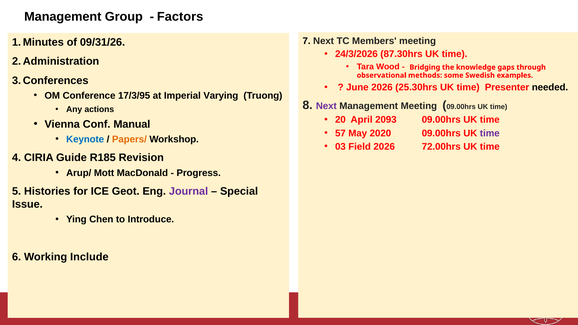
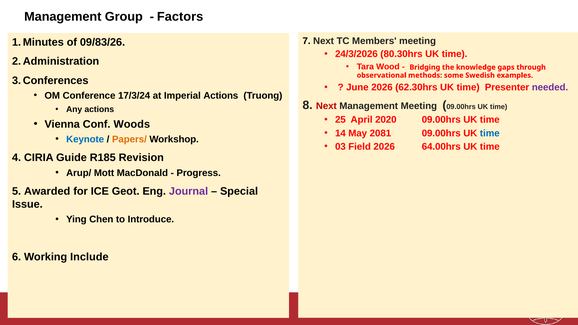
09/31/26: 09/31/26 -> 09/83/26 (103, 42)
87.30hrs: 87.30hrs -> 80.30hrs (402, 54)
25.30hrs: 25.30hrs -> 62.30hrs (416, 87)
needed colour: black -> purple (550, 87)
17/3/95: 17/3/95 -> 17/3/24 (134, 96)
Imperial Varying: Varying -> Actions (221, 96)
Next colour: purple -> red (326, 106)
20: 20 -> 25 (340, 120)
2093: 2093 -> 2020 (386, 120)
Manual: Manual -> Woods (132, 124)
57: 57 -> 14 (340, 133)
2020: 2020 -> 2081 (380, 133)
time colour: purple -> blue (490, 133)
72.00hrs: 72.00hrs -> 64.00hrs (441, 147)
Histories: Histories -> Awarded (47, 191)
